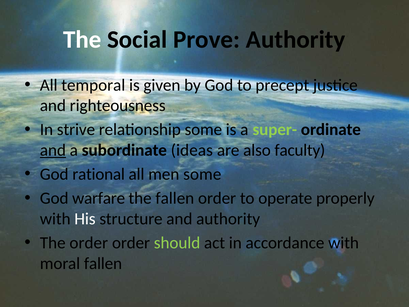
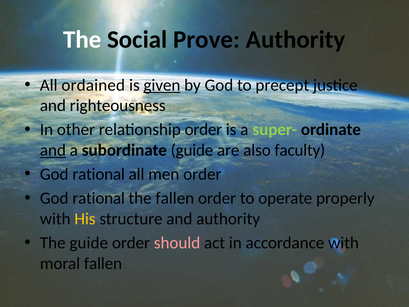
temporal: temporal -> ordained (93, 85)
given underline: none -> present (162, 85)
strive: strive -> other (76, 130)
relationship some: some -> order (203, 130)
subordinate ideas: ideas -> guide (192, 150)
men some: some -> order (202, 174)
warfare: warfare -> rational (99, 198)
His colour: white -> yellow (85, 219)
The order: order -> guide (89, 243)
should colour: light green -> pink (177, 243)
